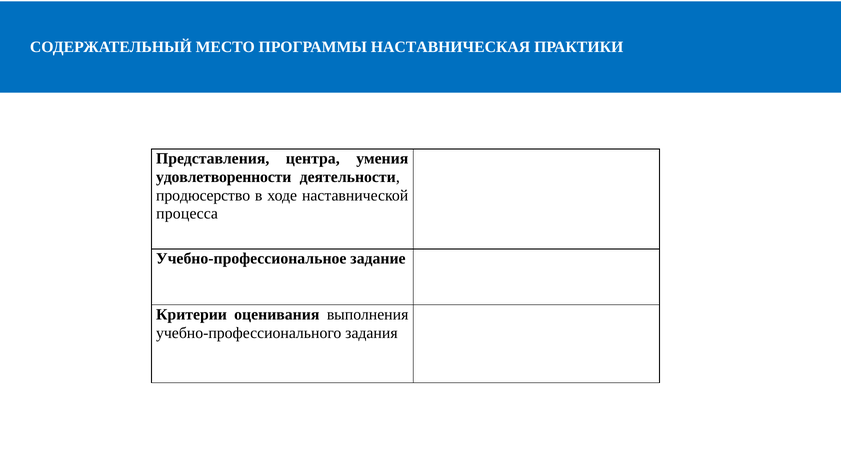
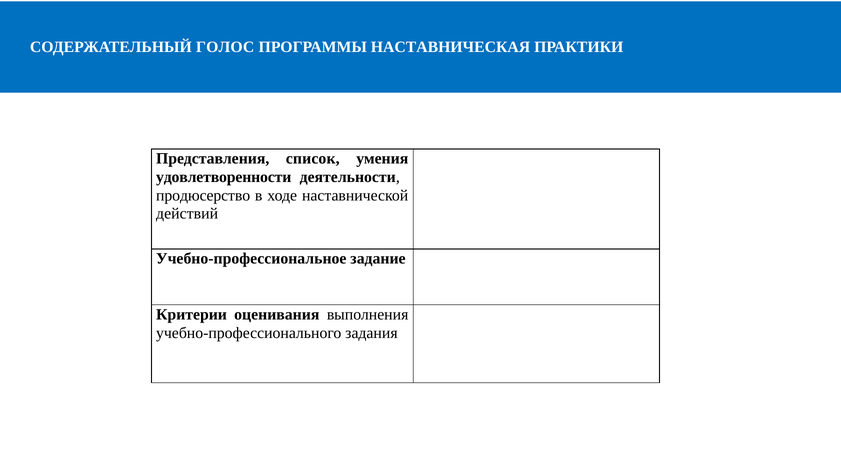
МЕСТО: МЕСТО -> ГОЛОС (225, 47)
центра: центра -> список (313, 159)
процесса: процесса -> действий (187, 214)
